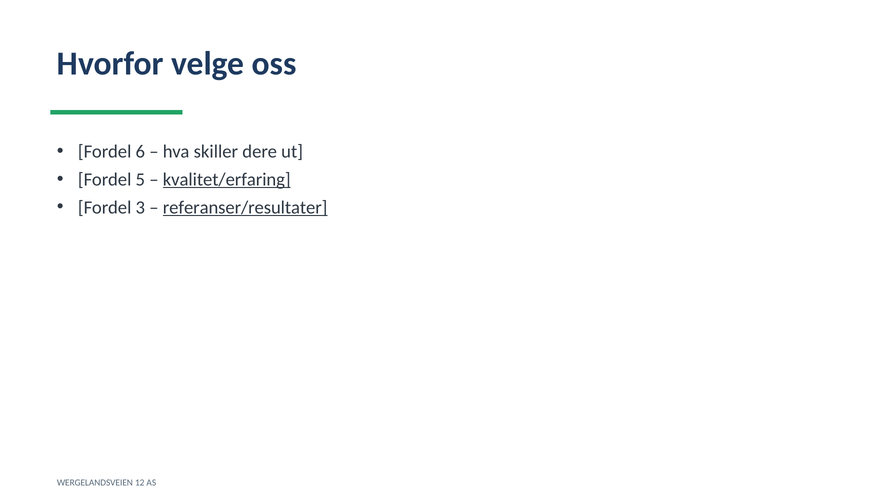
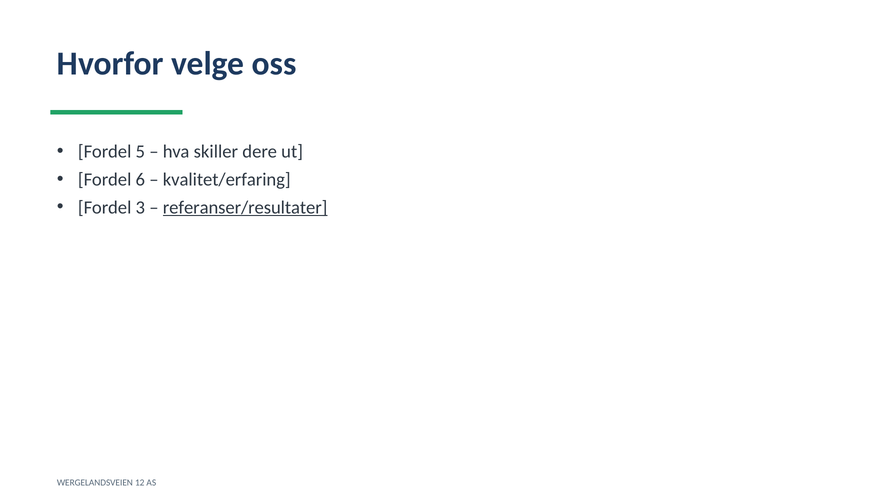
6: 6 -> 5 (140, 152)
5: 5 -> 6 (140, 180)
kvalitet/erfaring underline: present -> none (227, 180)
